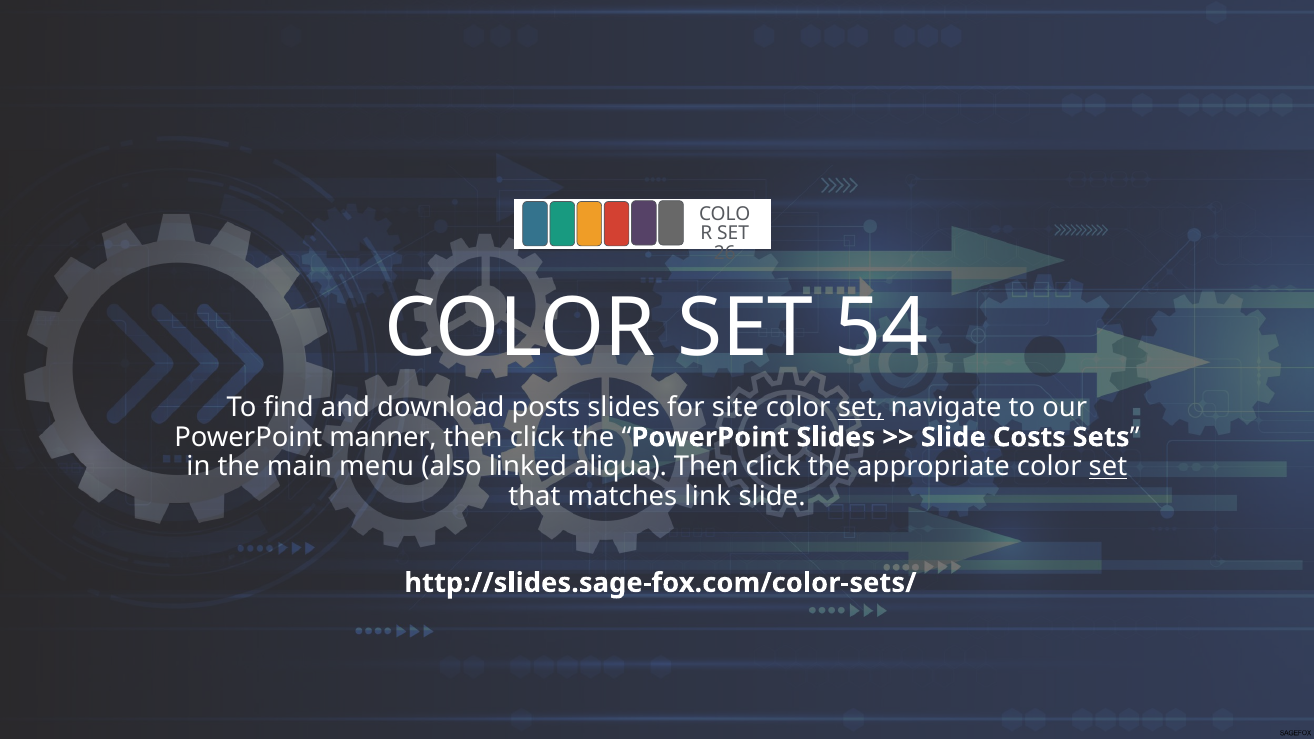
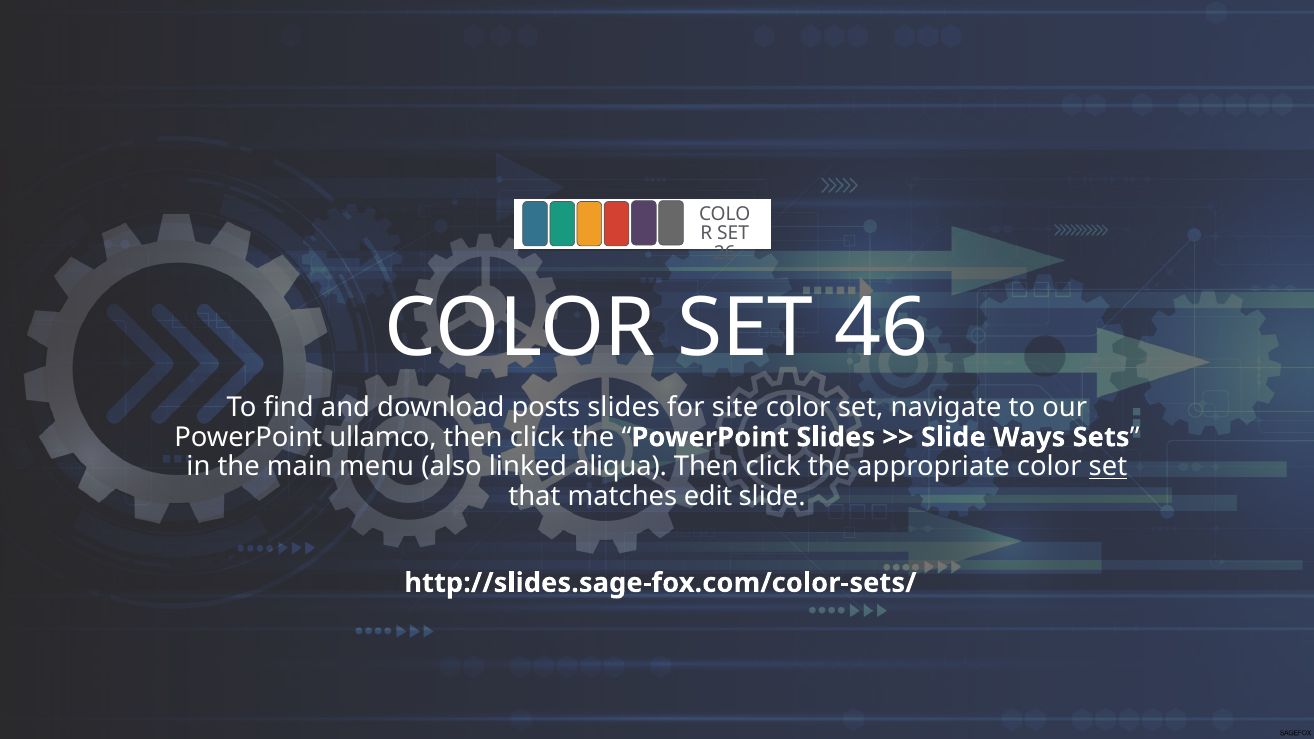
54: 54 -> 46 (882, 328)
set underline: present -> none (861, 408)
manner: manner -> ullamco (383, 437)
Costs: Costs -> Ways (1029, 437)
link: link -> edit (708, 496)
